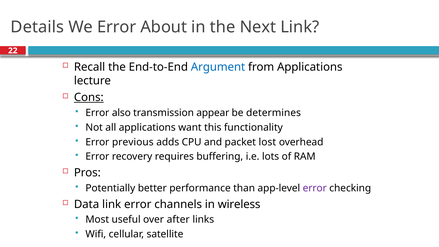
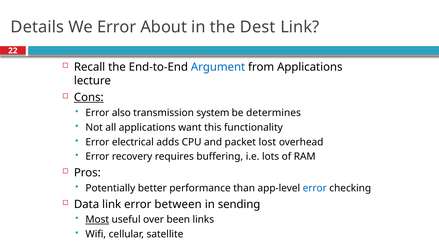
Next: Next -> Dest (258, 27)
appear: appear -> system (213, 113)
previous: previous -> electrical (133, 142)
error colour: purple -> blue (315, 188)
channels: channels -> between (178, 204)
wireless: wireless -> sending (239, 204)
Most underline: none -> present (97, 220)
after: after -> been (178, 220)
